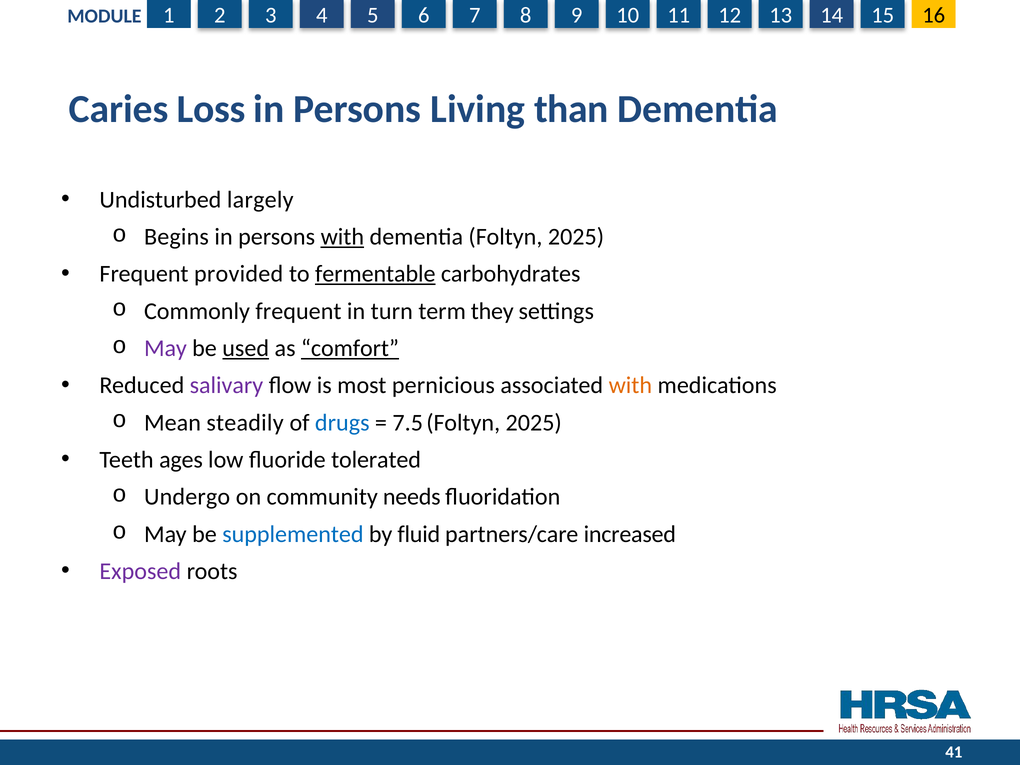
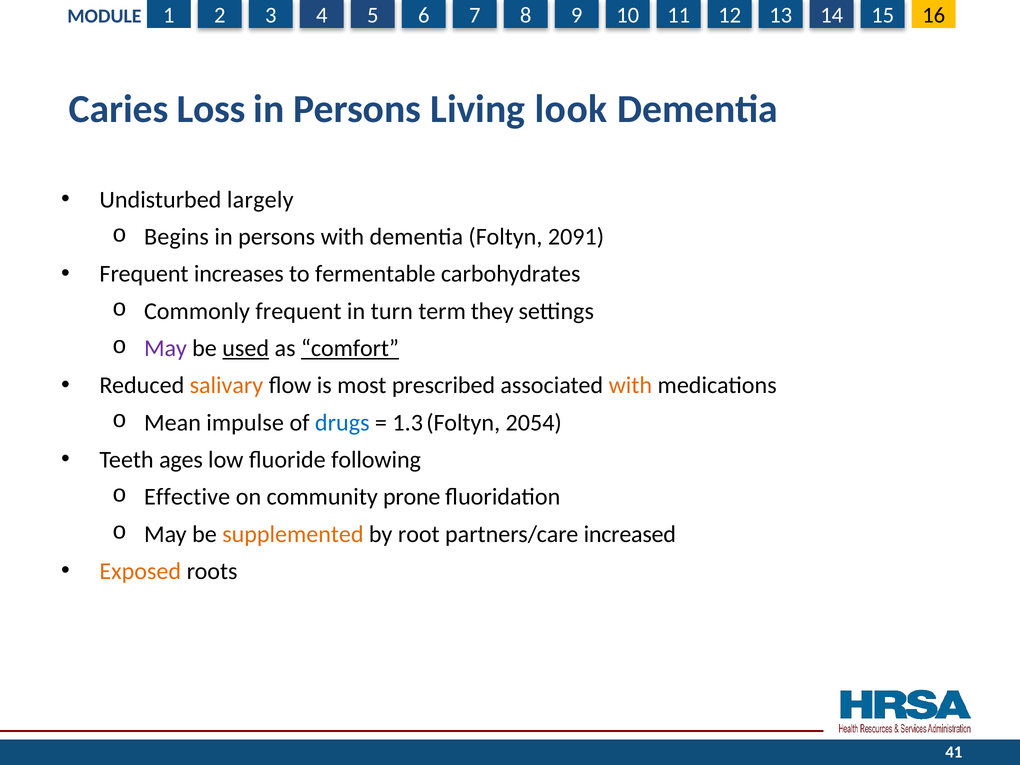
than: than -> look (571, 109)
with underline: present -> none (342, 237)
dementia Foltyn 2025: 2025 -> 2091 (576, 237)
provided: provided -> increases (239, 274)
fermentable underline: present -> none (375, 274)
salivary colour: purple -> orange (226, 385)
pernicious: pernicious -> prescribed (444, 385)
steadily: steadily -> impulse (245, 423)
7.5: 7.5 -> 1.3 (408, 423)
2025: 2025 -> 2054 (534, 423)
tolerated: tolerated -> following (376, 460)
Undergo: Undergo -> Effective (187, 497)
needs: needs -> prone (412, 497)
supplemented colour: blue -> orange (293, 534)
fluid: fluid -> root (419, 534)
Exposed colour: purple -> orange (140, 571)
